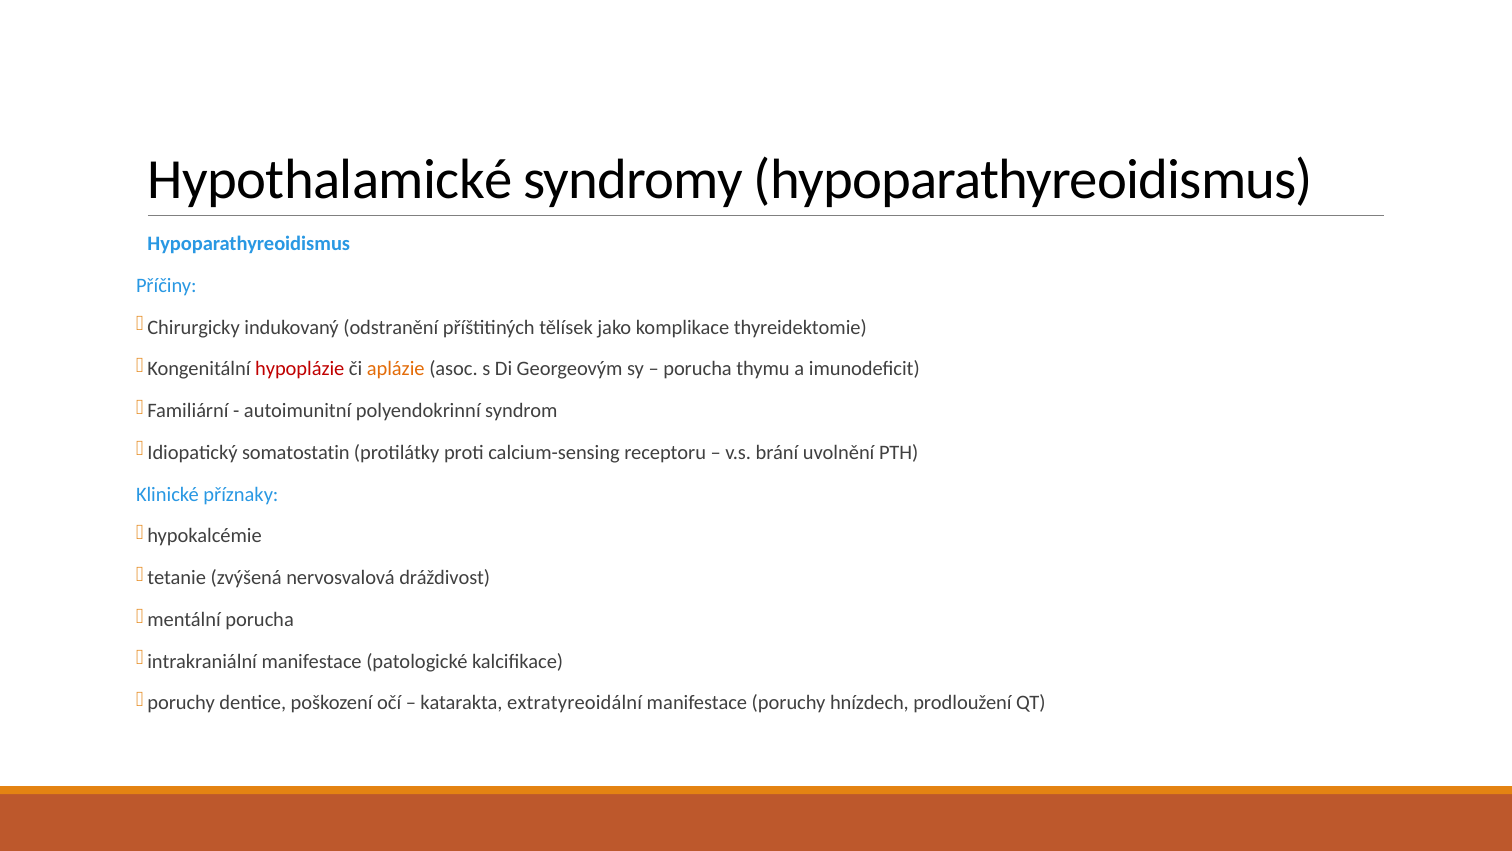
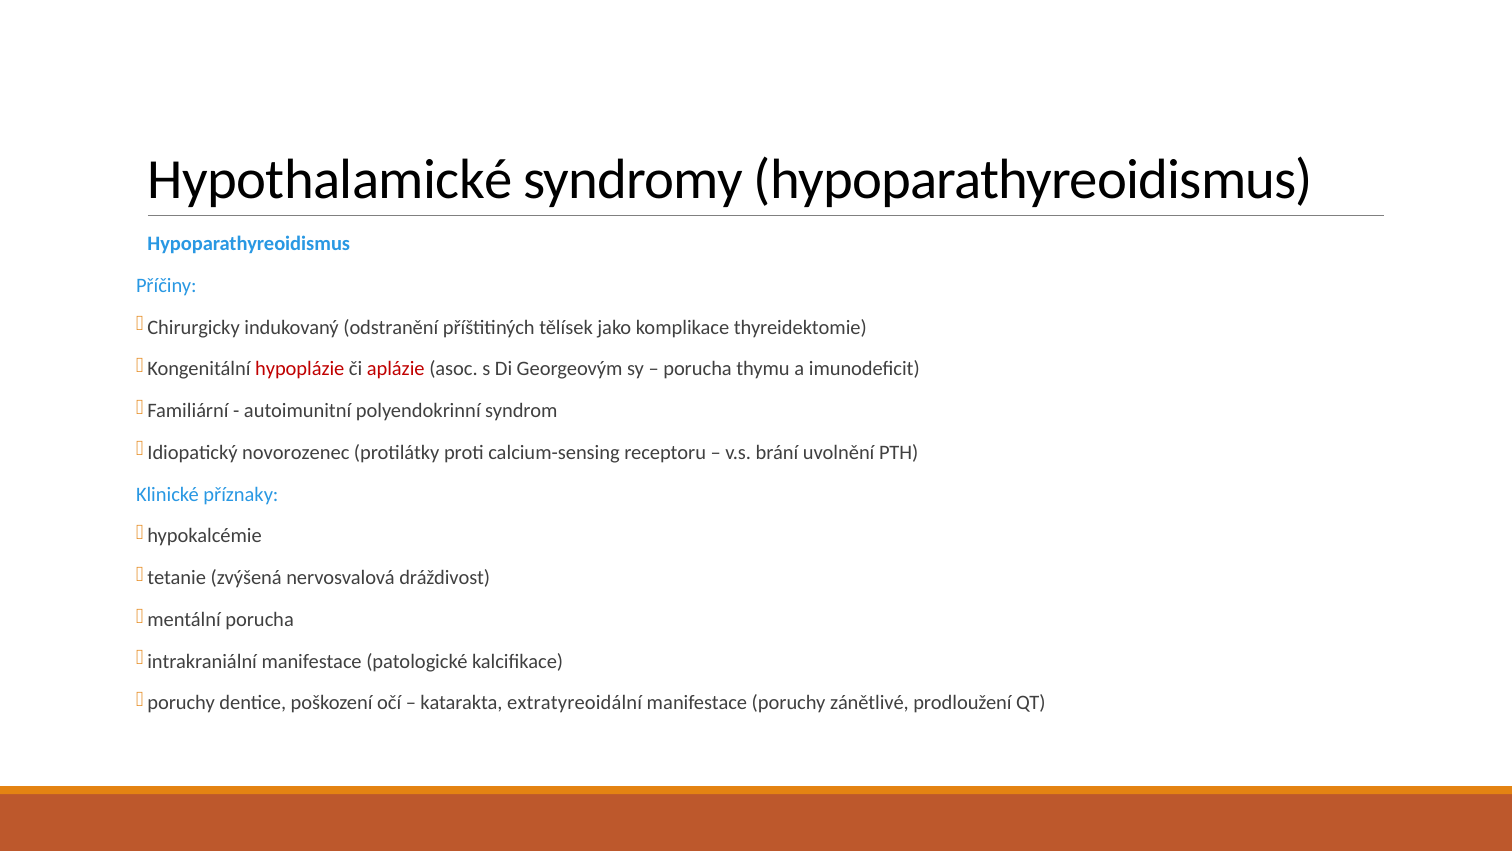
aplázie colour: orange -> red (396, 369)
somatostatin: somatostatin -> novorozenec (296, 452)
hnízdech: hnízdech -> zánětlivé (869, 703)
